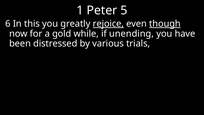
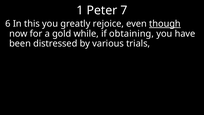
5: 5 -> 7 (124, 10)
rejoice underline: present -> none (108, 24)
unending: unending -> obtaining (131, 34)
